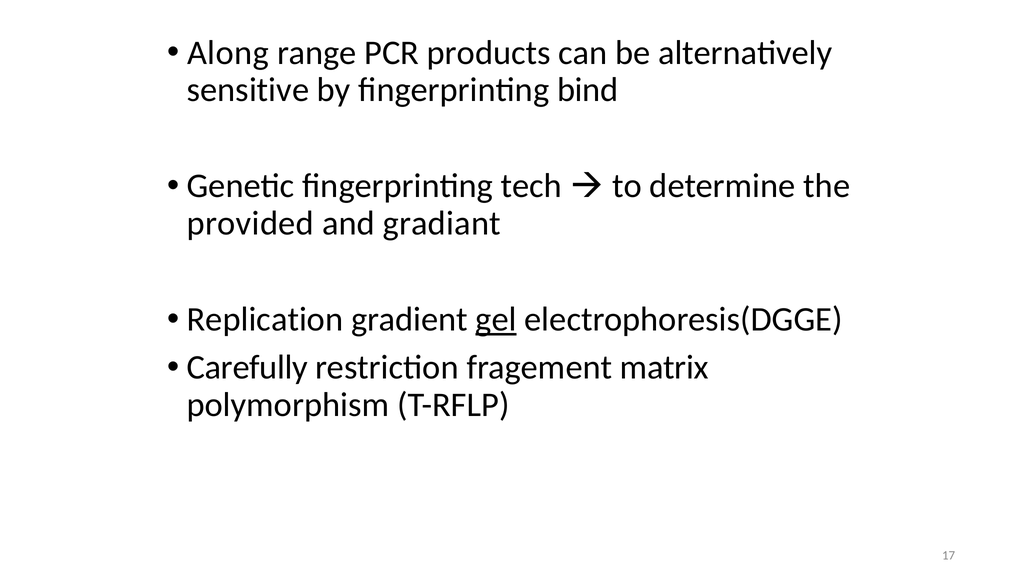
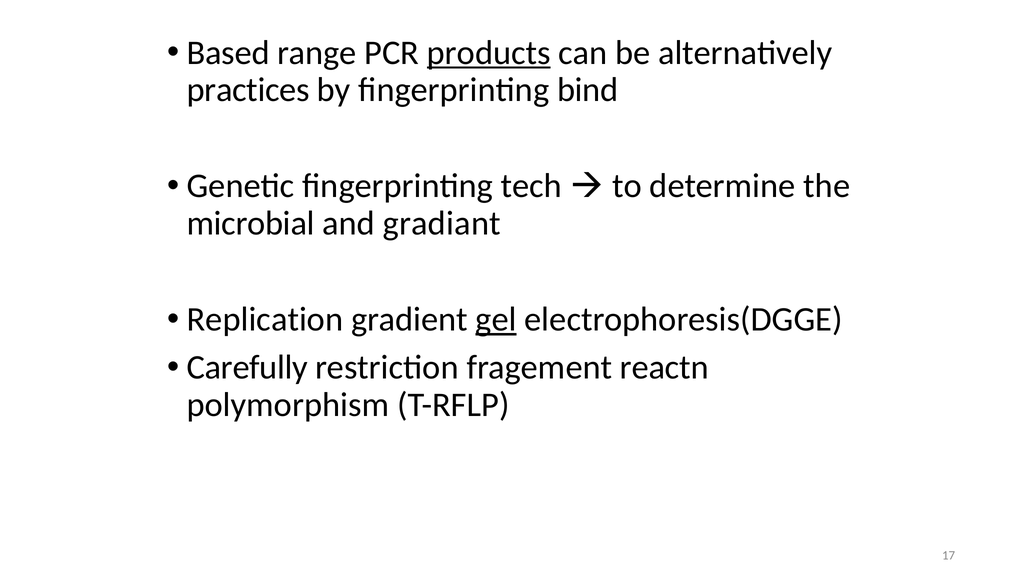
Along: Along -> Based (228, 53)
products underline: none -> present (489, 53)
sensitive: sensitive -> practices (248, 90)
provided: provided -> microbial (251, 223)
matrix: matrix -> reactn (664, 367)
